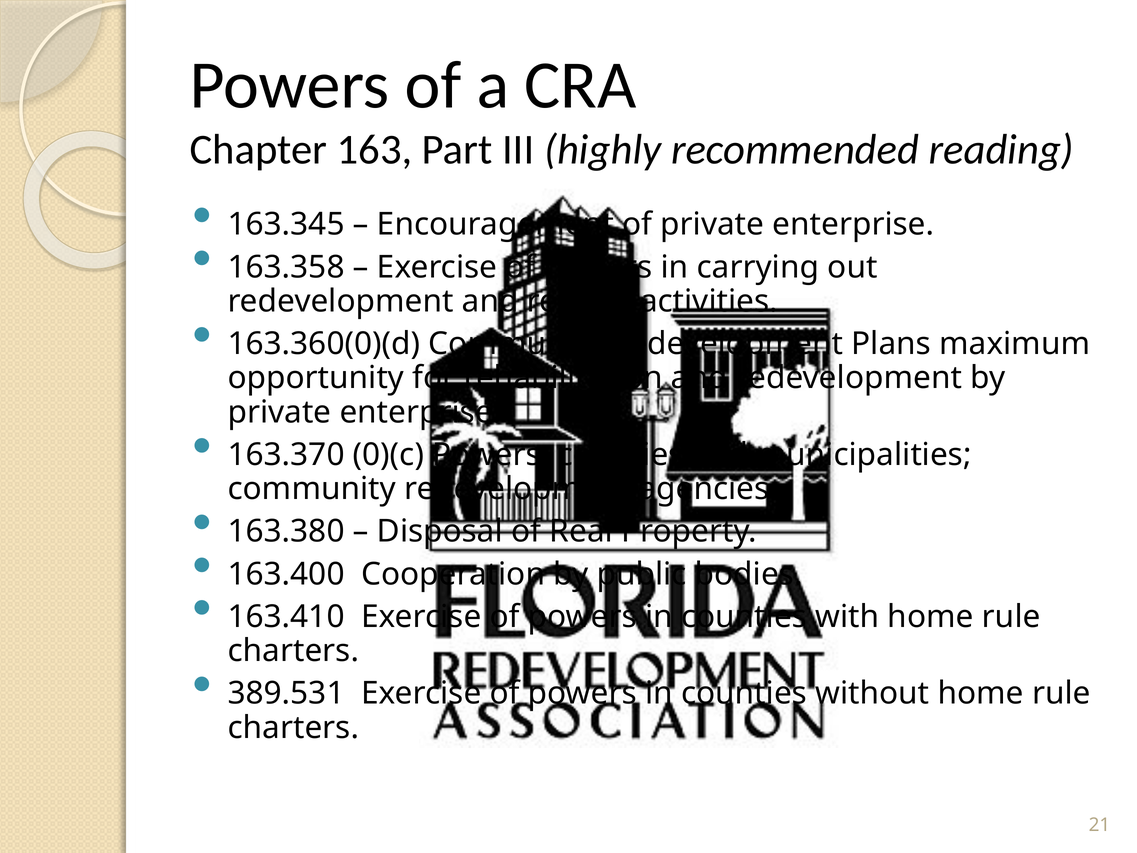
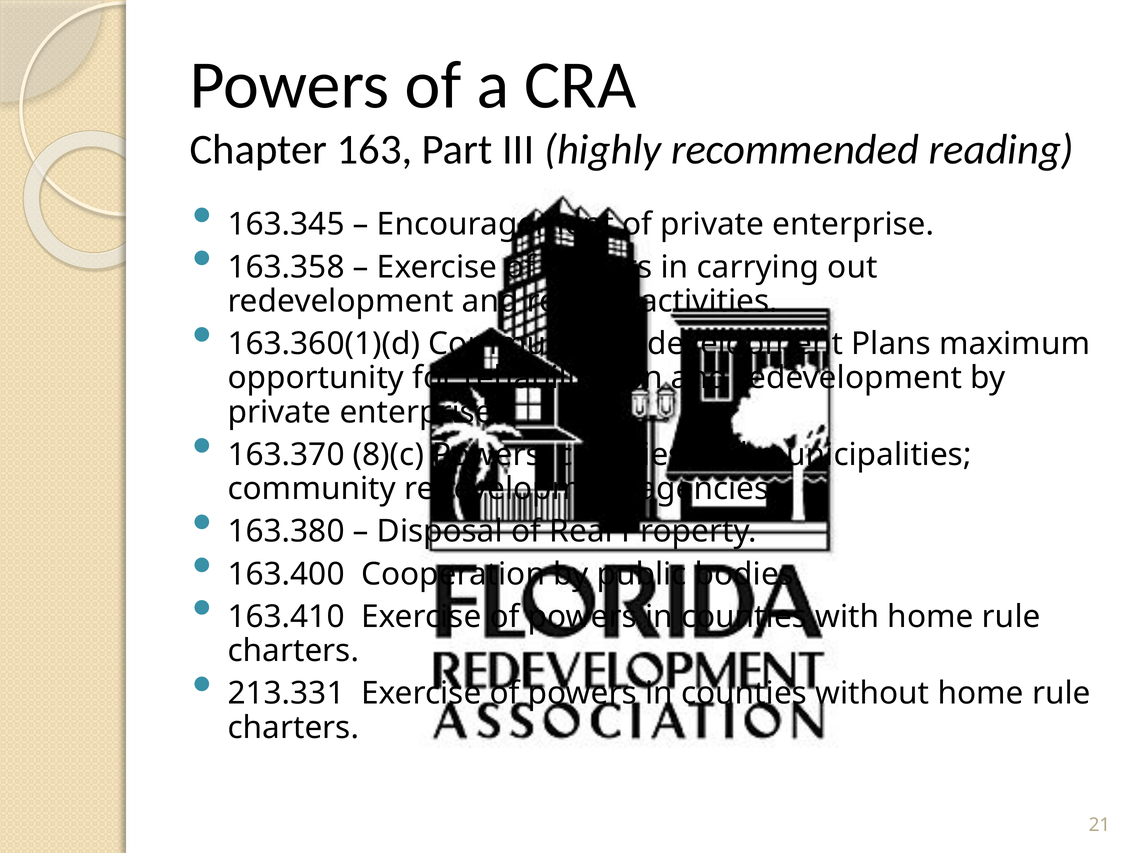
163.360(0)(d: 163.360(0)(d -> 163.360(1)(d (324, 344)
0)(c: 0)(c -> 8)(c (389, 455)
389.531: 389.531 -> 213.331 (286, 693)
